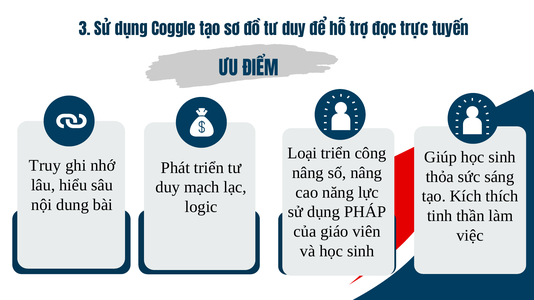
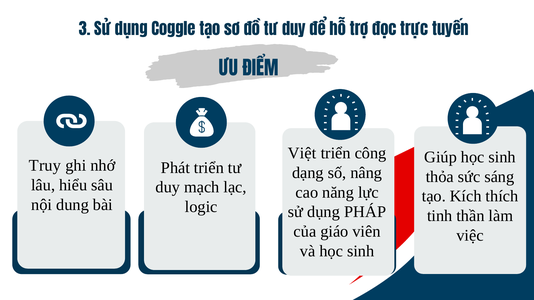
Loại: Loại -> Việt (302, 153)
nâng: nâng -> dạng (308, 173)
